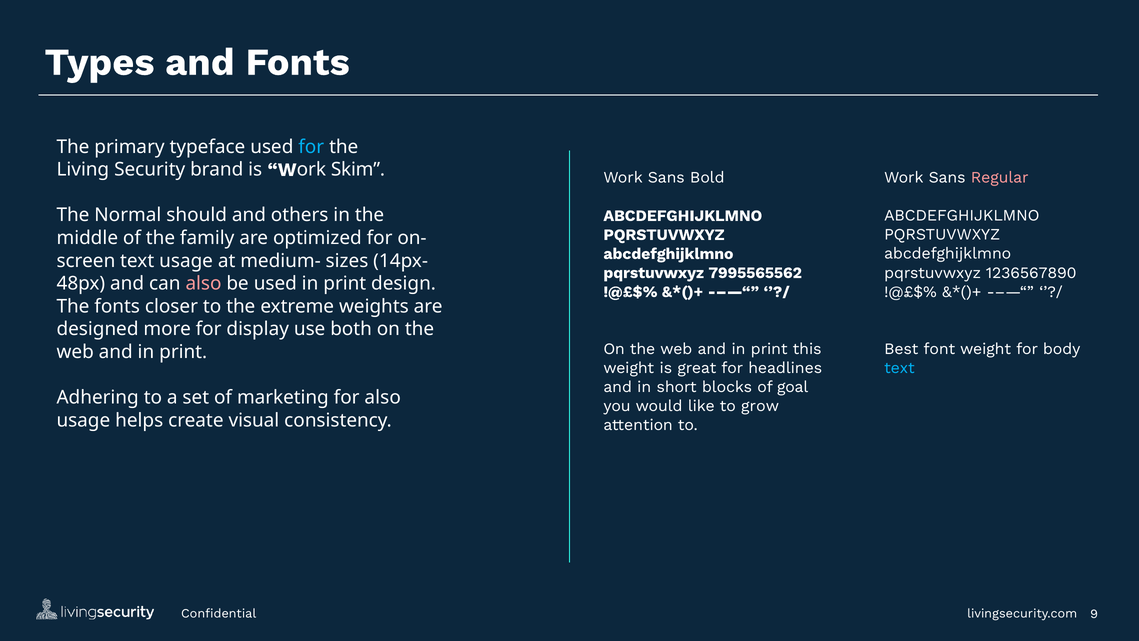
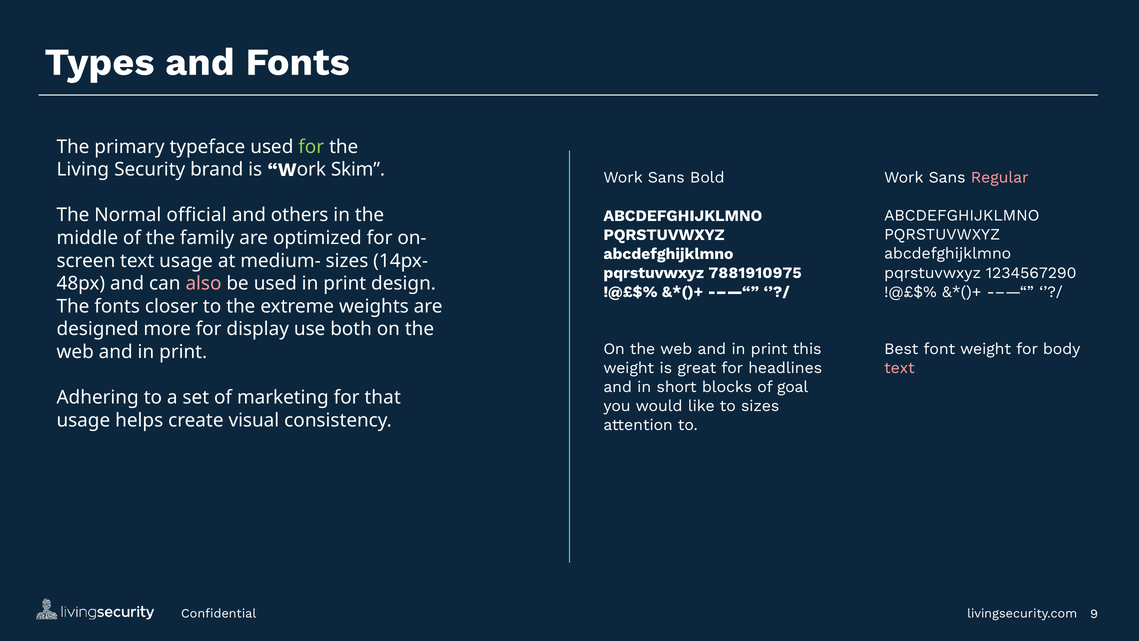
for colour: light blue -> light green (311, 147)
should: should -> official (197, 215)
7995565562: 7995565562 -> 7881910975 (755, 273)
1236567890: 1236567890 -> 1234567290 (1031, 273)
text colour: light blue -> pink (899, 368)
for also: also -> that (383, 397)
to grow: grow -> sizes (760, 406)
